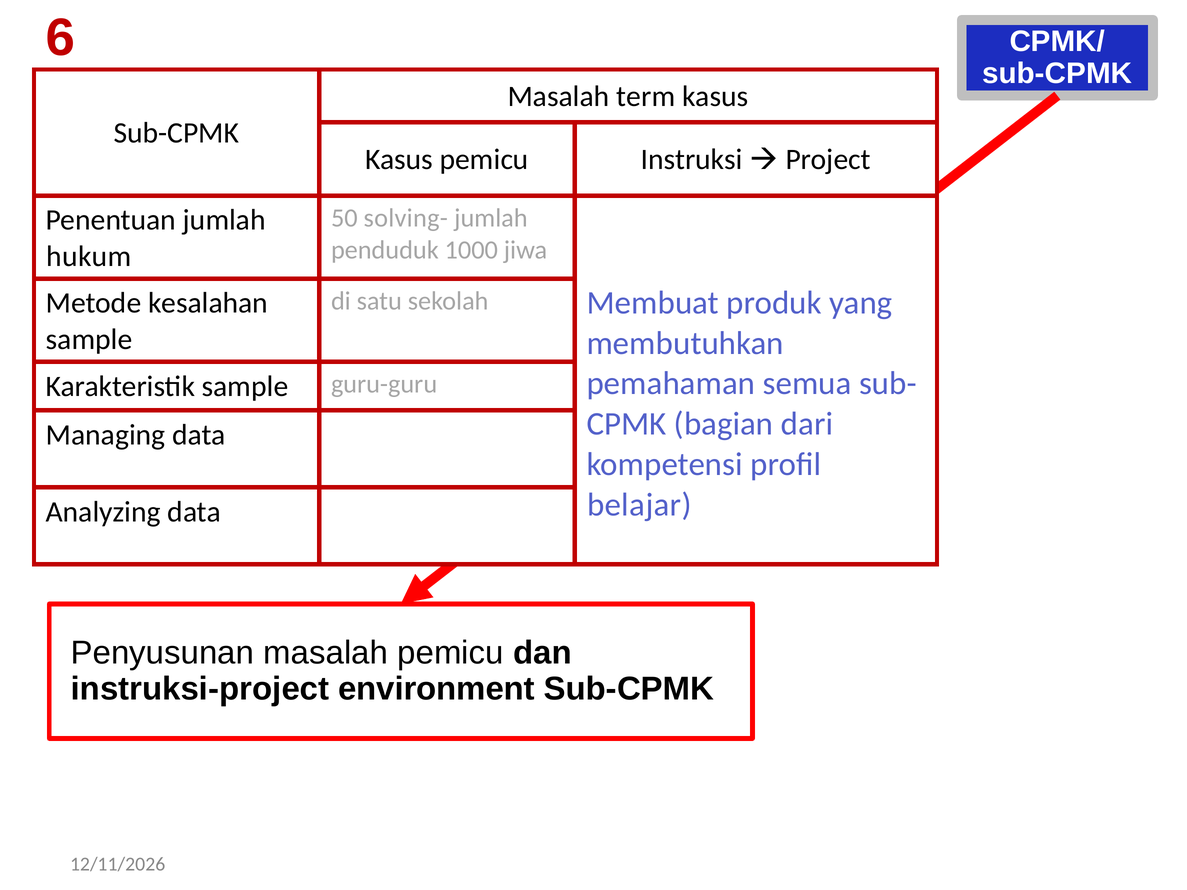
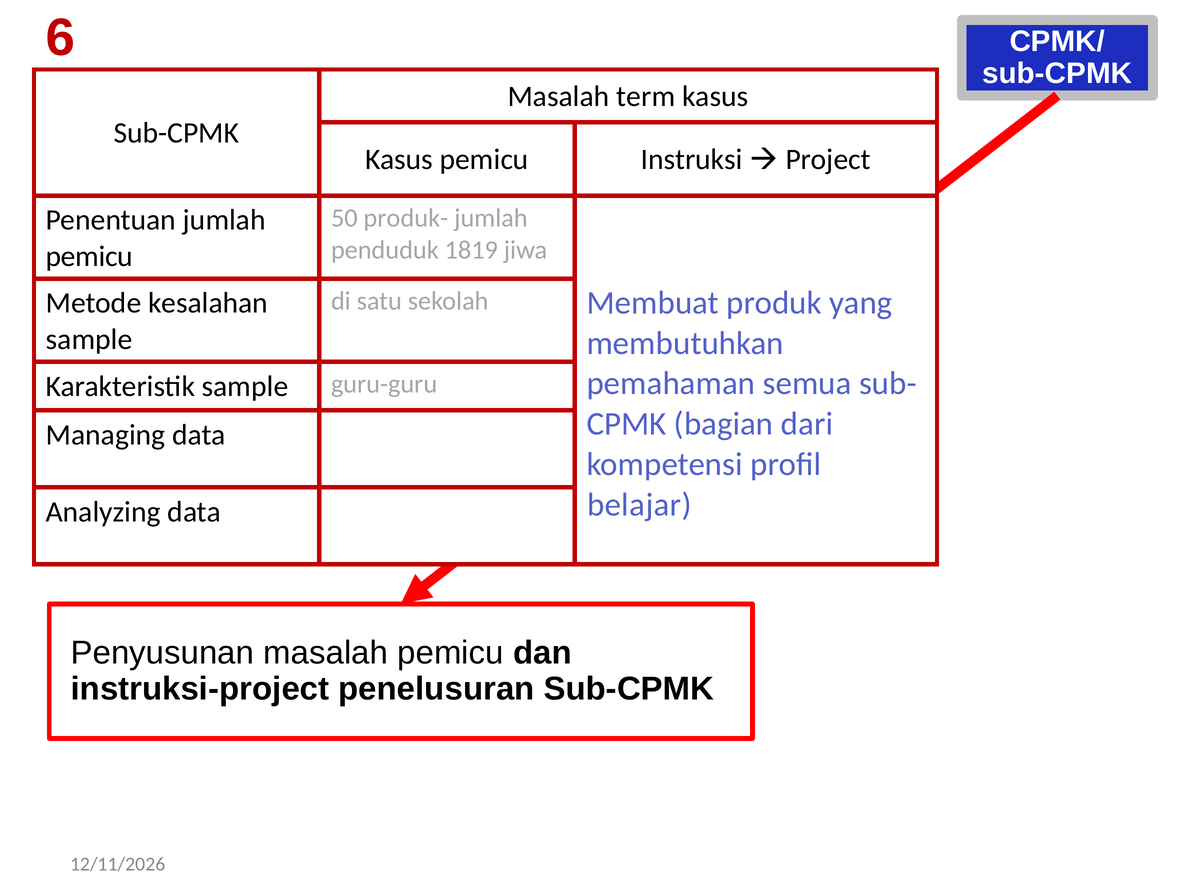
solving-: solving- -> produk- (406, 218)
1000: 1000 -> 1819 (471, 250)
hukum: hukum -> pemicu (89, 256)
environment: environment -> penelusuran (436, 689)
